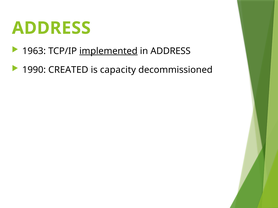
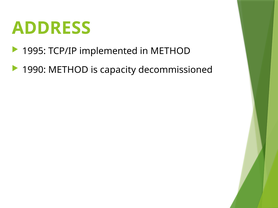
1963: 1963 -> 1995 (34, 51)
implemented underline: present -> none (108, 51)
in ADDRESS: ADDRESS -> METHOD (170, 51)
1990 CREATED: CREATED -> METHOD (68, 70)
